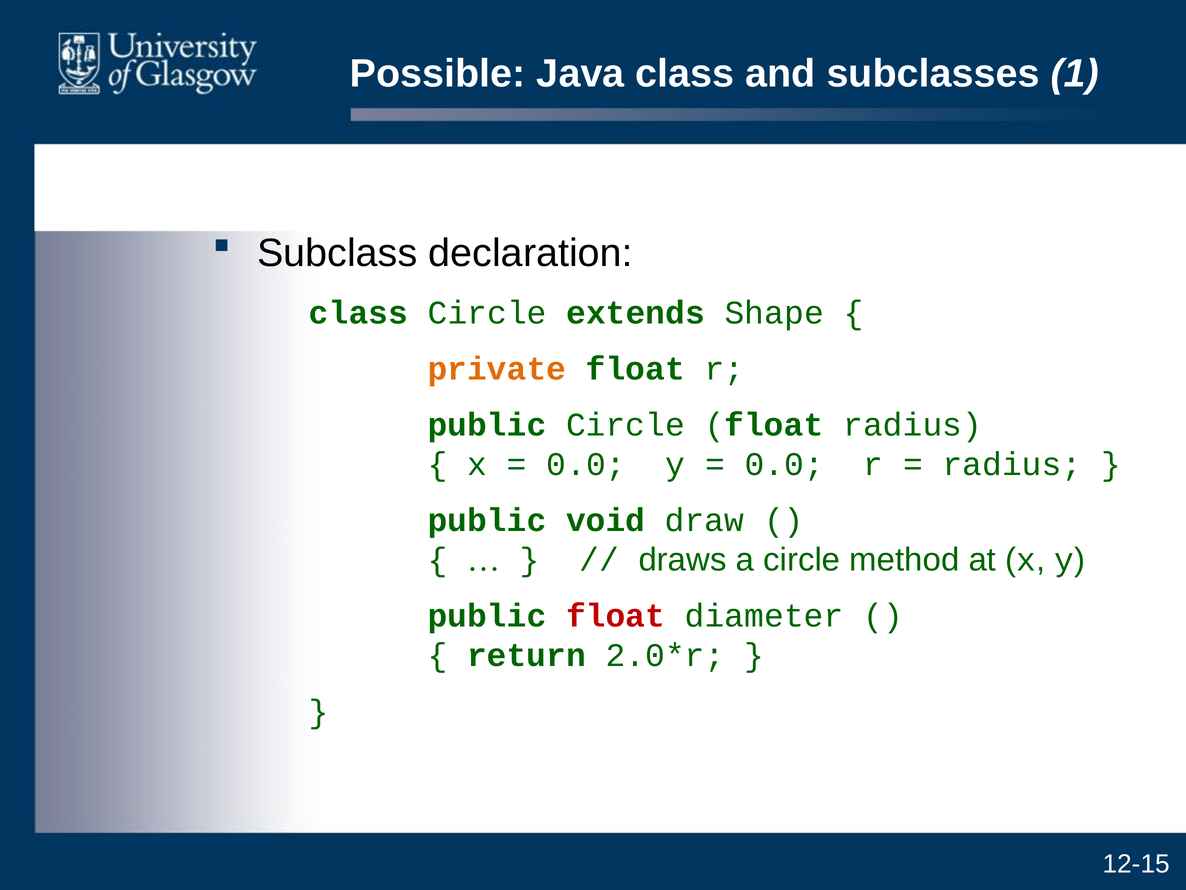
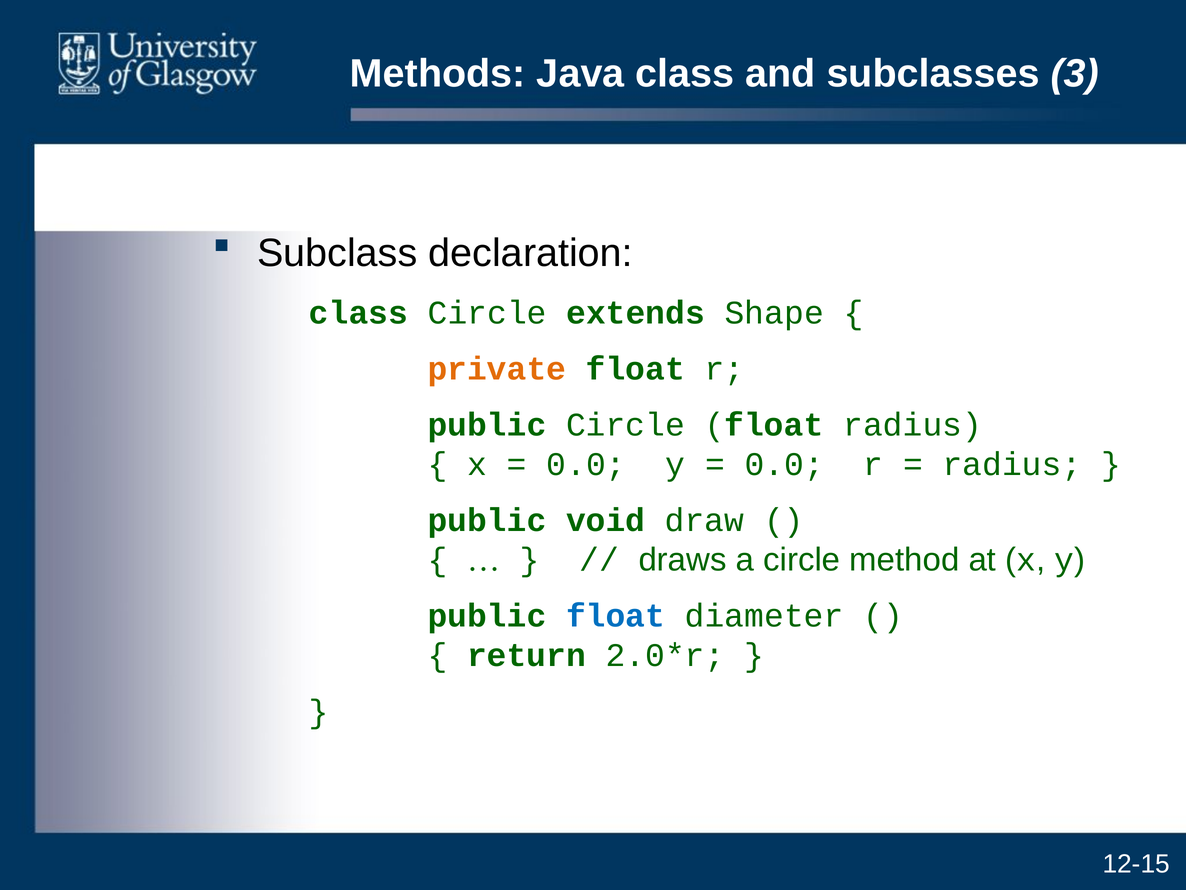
Possible: Possible -> Methods (438, 74)
1: 1 -> 3 (1075, 74)
float colour: red -> blue (616, 616)
